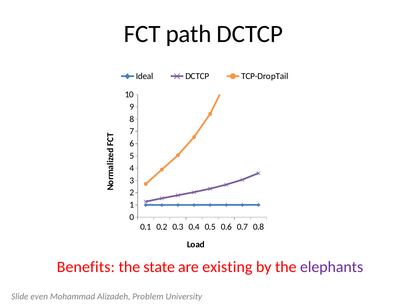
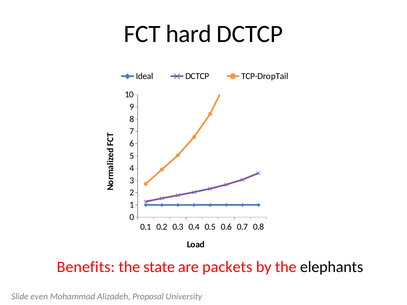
path: path -> hard (189, 34)
existing: existing -> packets (227, 267)
elephants colour: purple -> black (332, 267)
Problem: Problem -> Proposal (148, 297)
